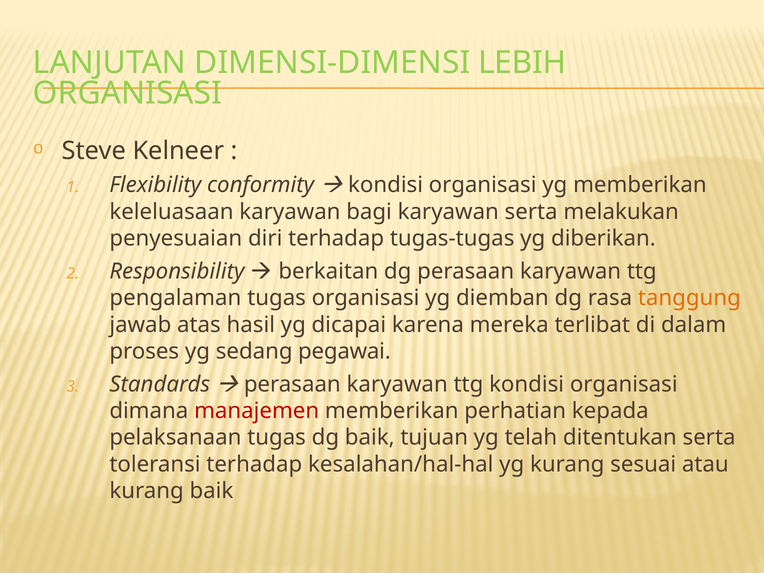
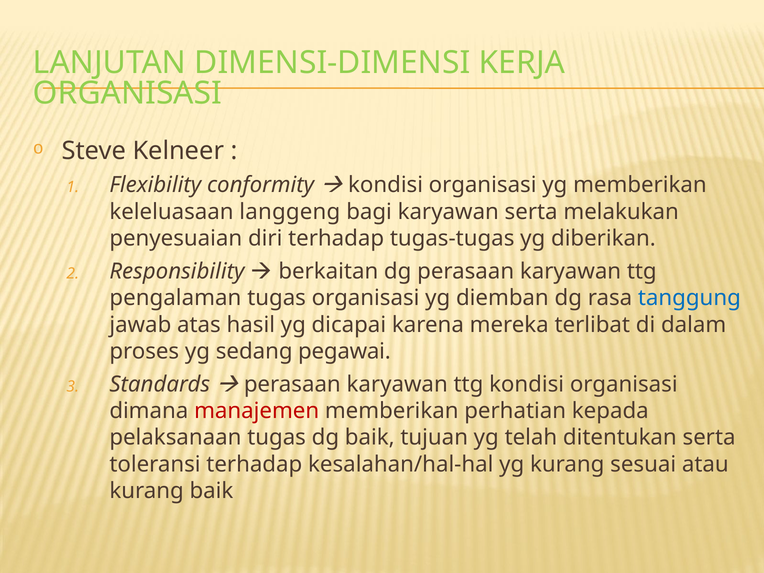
LEBIH: LEBIH -> KERJA (522, 63)
keleluasaan karyawan: karyawan -> langgeng (290, 212)
tanggung colour: orange -> blue (689, 298)
